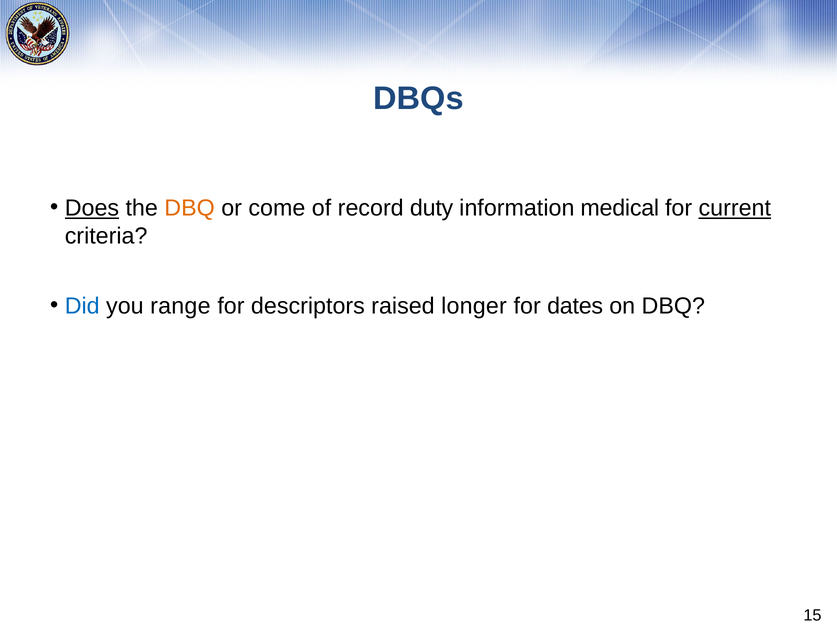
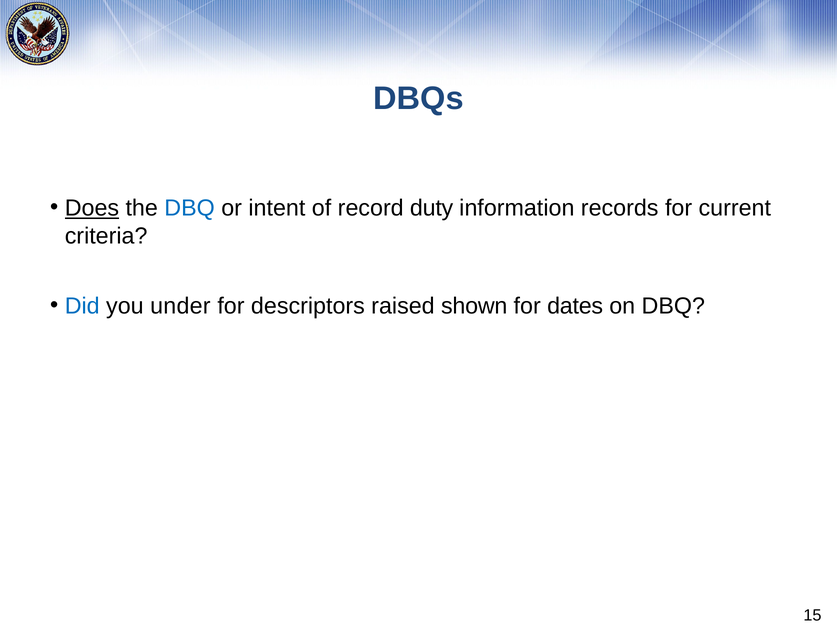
DBQ colour: orange -> blue (190, 208)
come: come -> intent (277, 208)
medical: medical -> records (620, 208)
current underline: present -> none (735, 208)
range: range -> under (180, 306)
longer: longer -> shown (474, 306)
